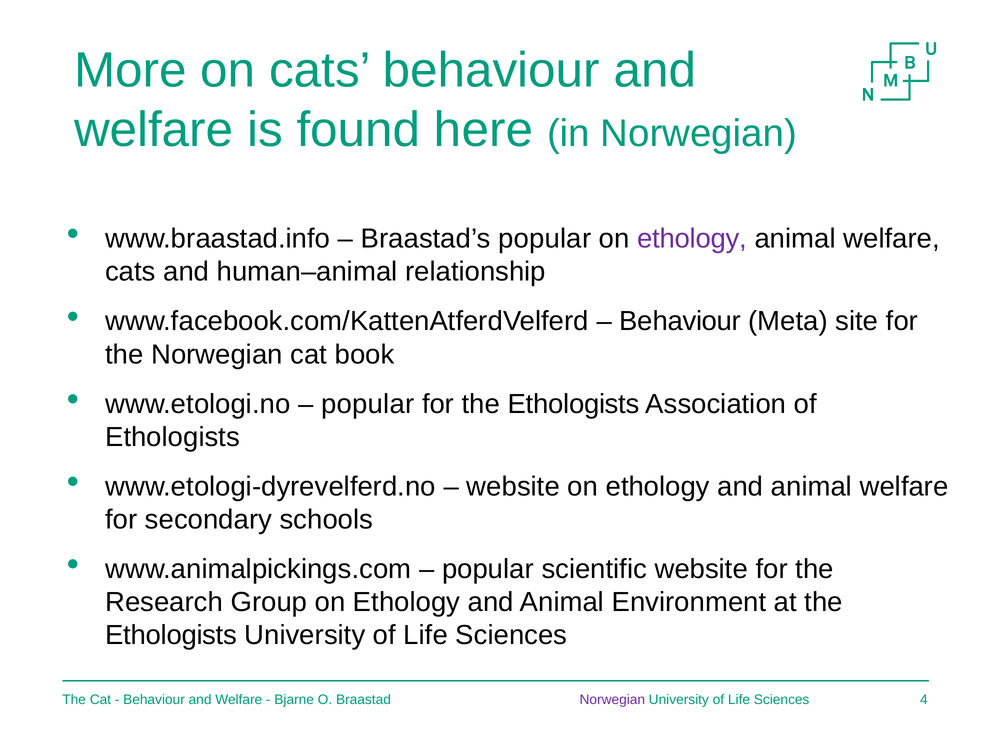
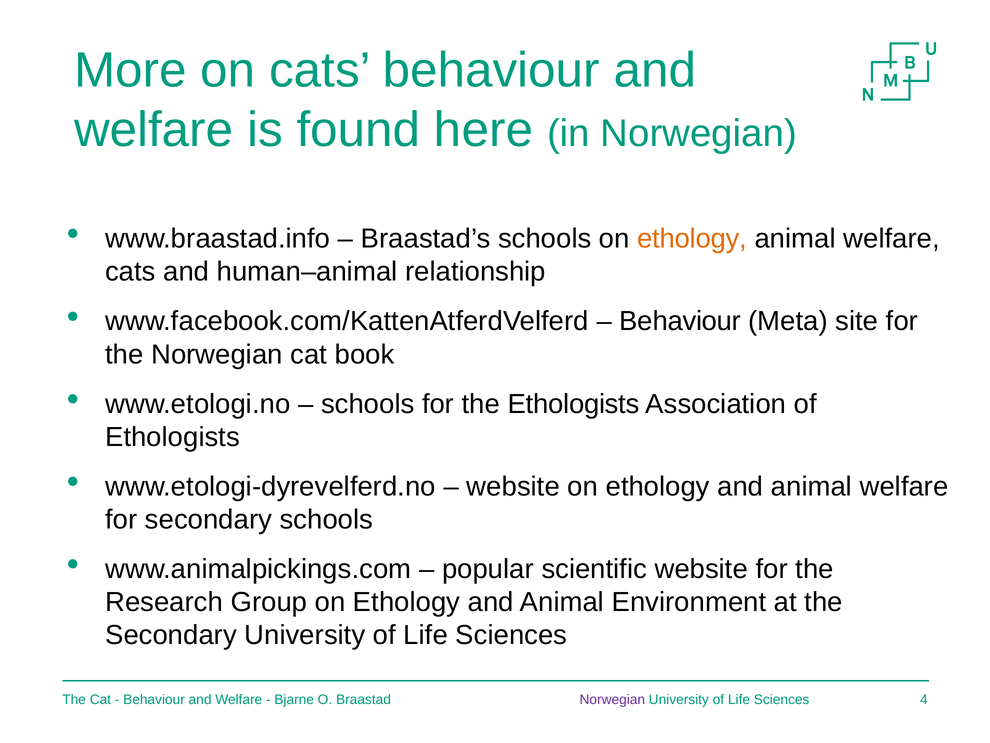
Braastad’s popular: popular -> schools (545, 239)
ethology colour: purple -> orange (692, 239)
popular: popular -> schools (368, 404)
Ethologists: Ethologists -> Secondary (171, 635)
